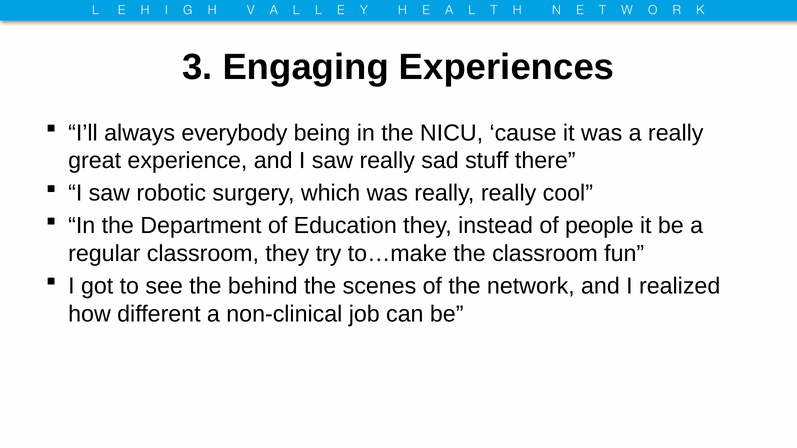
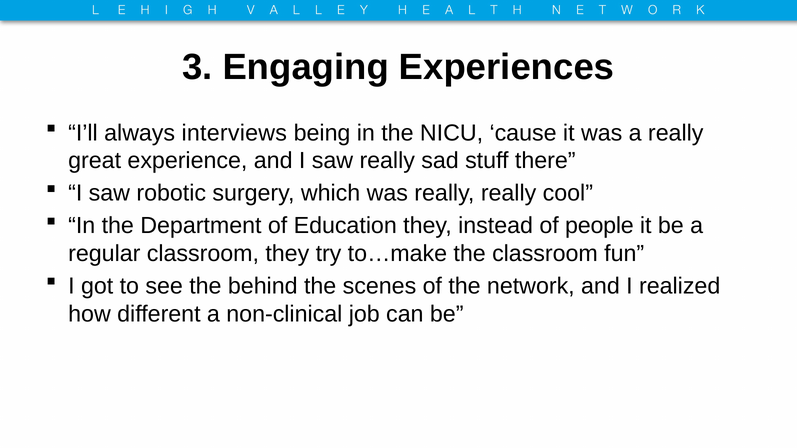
everybody: everybody -> interviews (234, 133)
